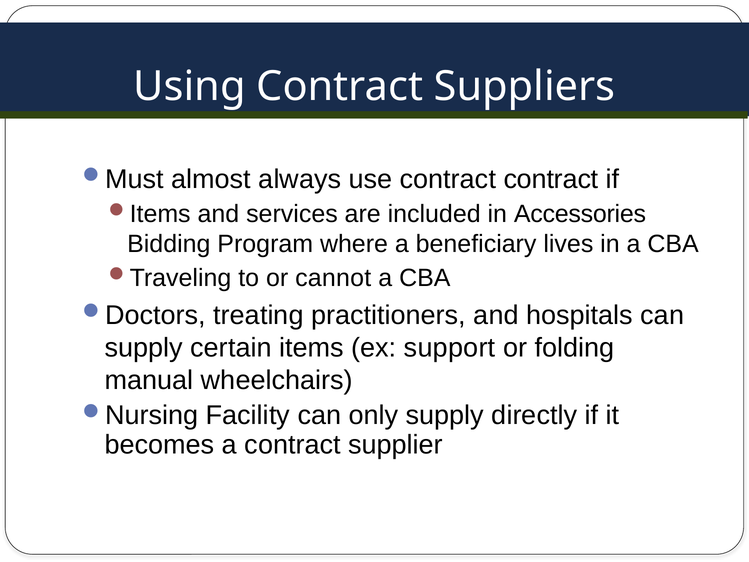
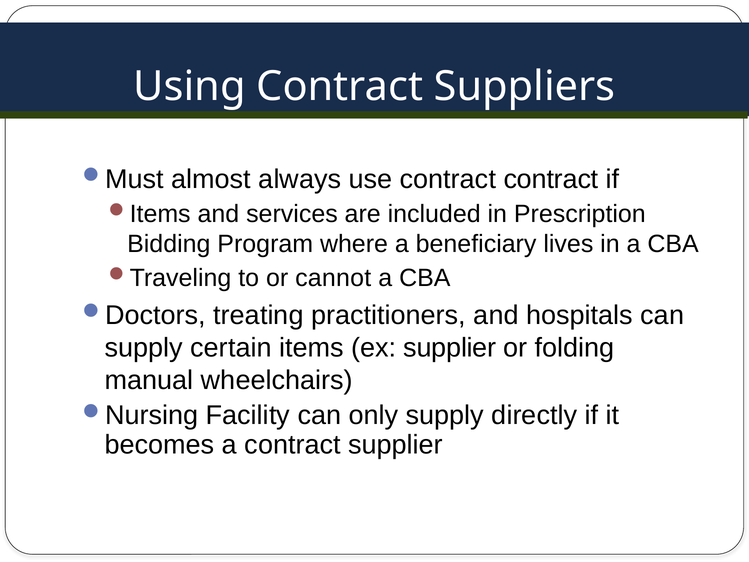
Accessories: Accessories -> Prescription (580, 214)
ex support: support -> supplier (450, 348)
